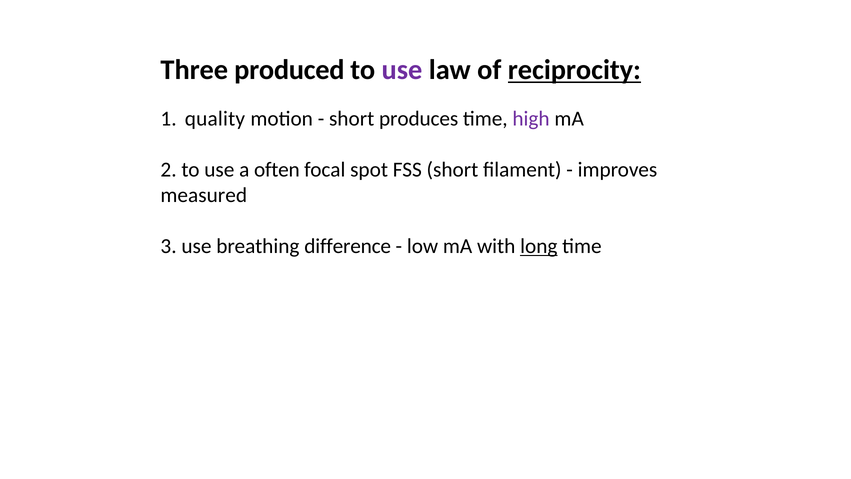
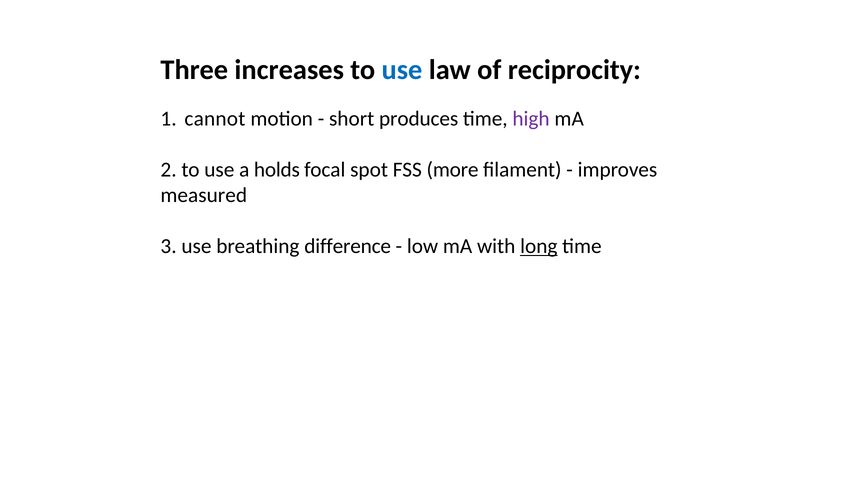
produced: produced -> increases (289, 70)
use colour: purple -> blue (402, 70)
reciprocity underline: present -> none (574, 70)
quality: quality -> cannot (215, 118)
often: often -> holds (277, 170)
FSS short: short -> more (453, 170)
